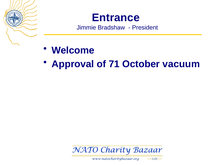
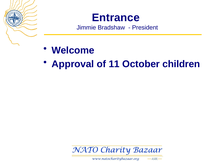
71: 71 -> 11 (114, 64)
vacuum: vacuum -> children (181, 64)
